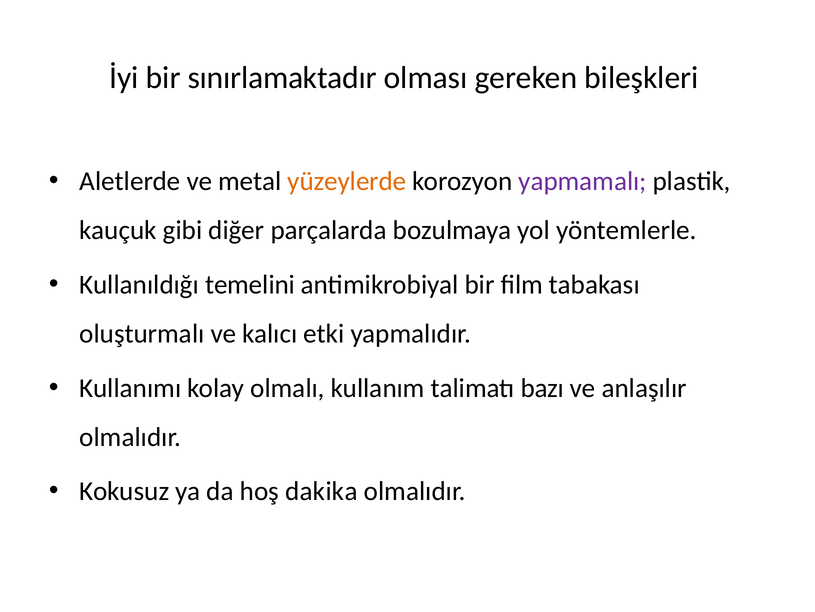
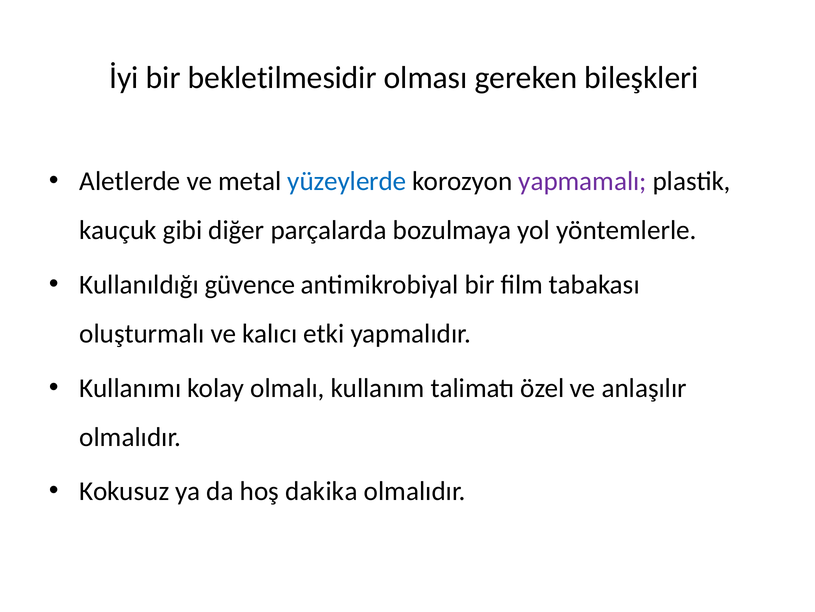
sınırlamaktadır: sınırlamaktadır -> bekletilmesidir (282, 78)
yüzeylerde colour: orange -> blue (347, 181)
temelini: temelini -> güvence (250, 284)
bazı: bazı -> özel (542, 388)
